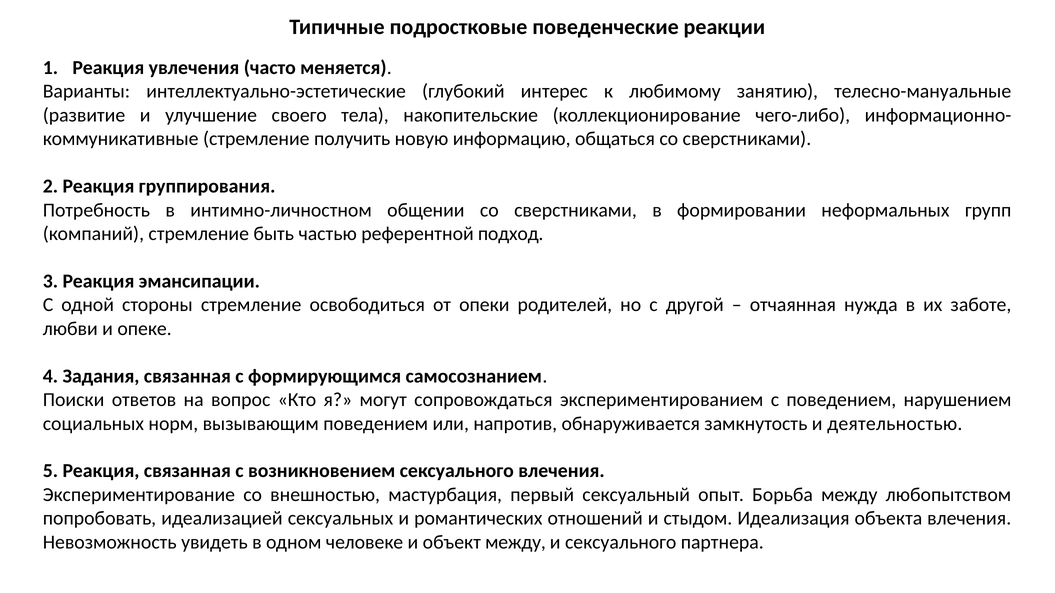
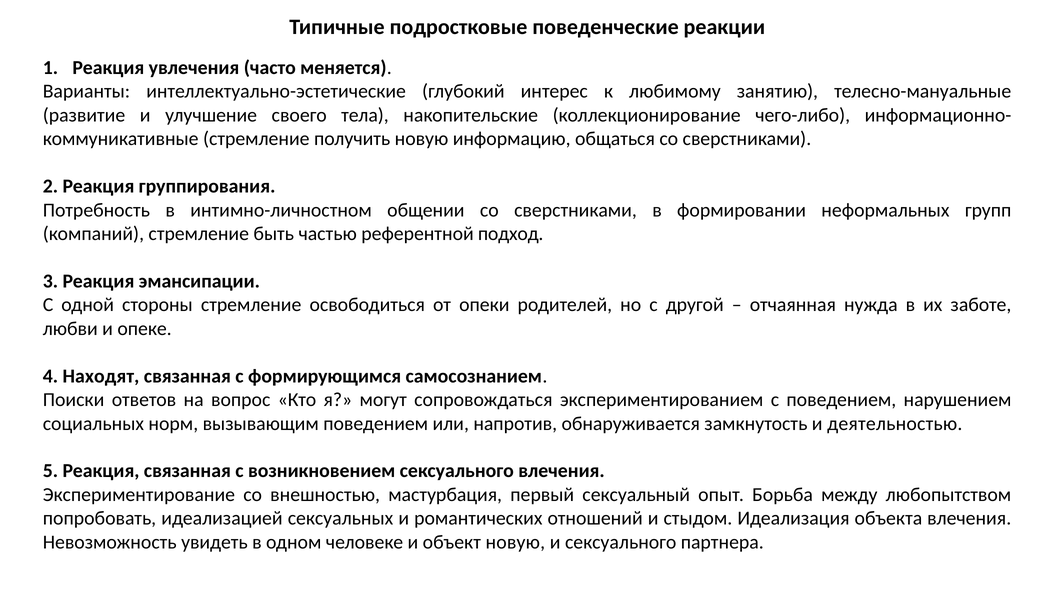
Задания: Задания -> Находят (101, 376)
объект между: между -> новую (515, 542)
